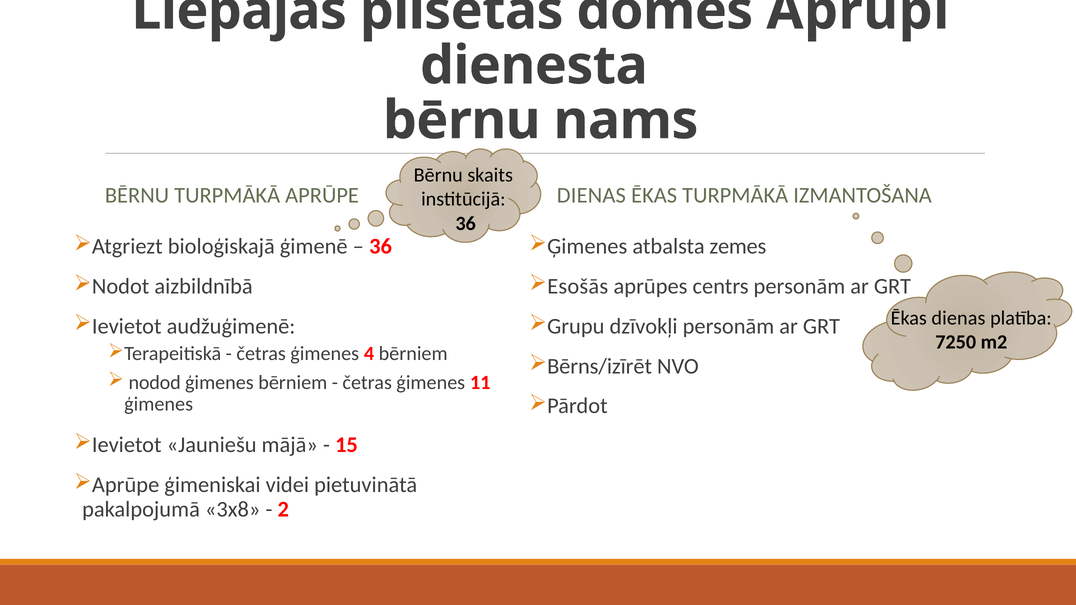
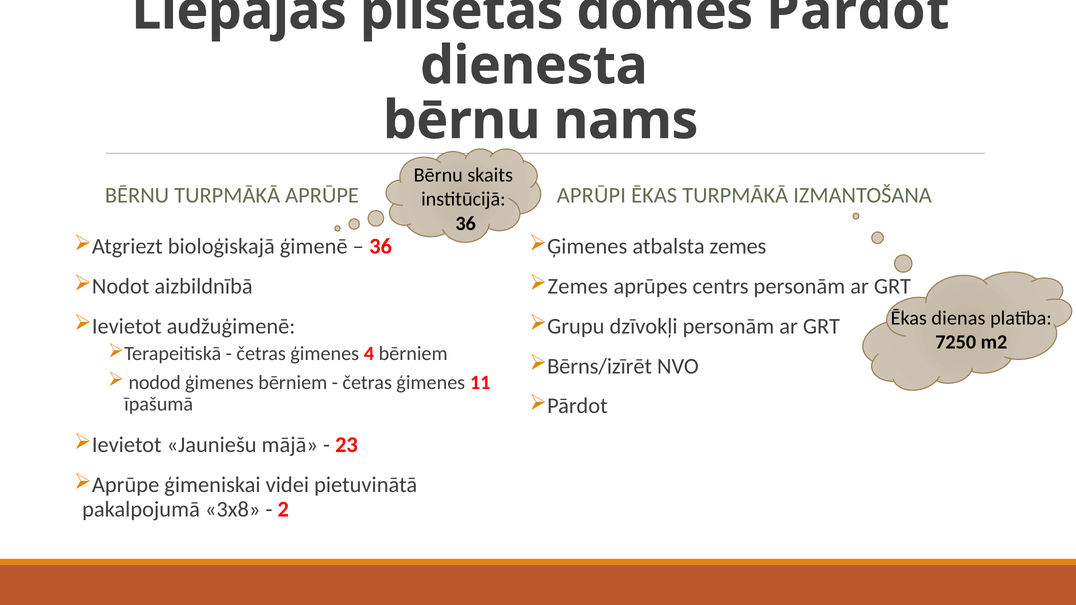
domes Aprūpi: Aprūpi -> Pārdot (858, 11)
DIENAS: DIENAS -> APRŪPI (591, 195)
Esošās: Esošās -> Zemes (578, 286)
ģimenes: ģimenes -> īpašumā (159, 404)
15: 15 -> 23 (347, 445)
